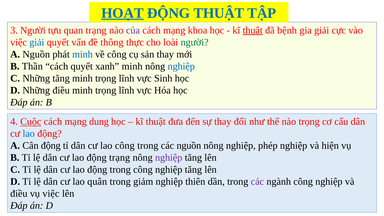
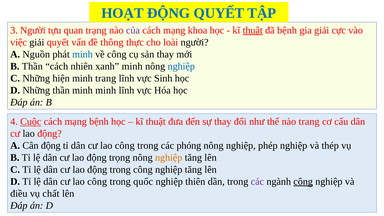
HOẠT underline: present -> none (122, 13)
ĐỘNG THUẬT: THUẬT -> QUYẾT (219, 13)
giải colour: blue -> black (37, 42)
người colour: green -> black (195, 42)
cách quyết: quyết -> nhiên (82, 66)
Những tăng: tăng -> hiện (61, 78)
trọng: trọng -> trang (106, 78)
Những điều: điều -> thần (61, 90)
trọng: trọng -> minh (106, 90)
mạng dung: dung -> bệnh (99, 122)
nào trọng: trọng -> trang (309, 122)
lao colour: blue -> black (29, 134)
các nguồn: nguồn -> phóng (189, 146)
hiện: hiện -> thép (330, 146)
động trạng: trạng -> trọng (120, 158)
nghiệp colour: purple -> orange (169, 158)
quân: quân -> công (97, 182)
giảm: giảm -> quốc (143, 182)
công underline: none -> present (303, 182)
vụ việc: việc -> chất (51, 194)
